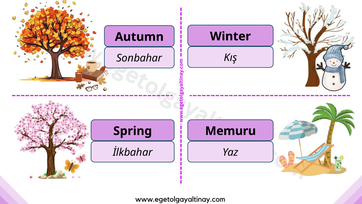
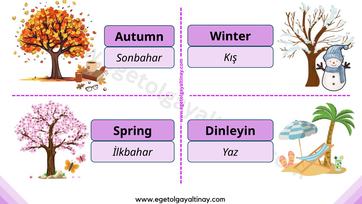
Memuru: Memuru -> Dinleyin (230, 131)
